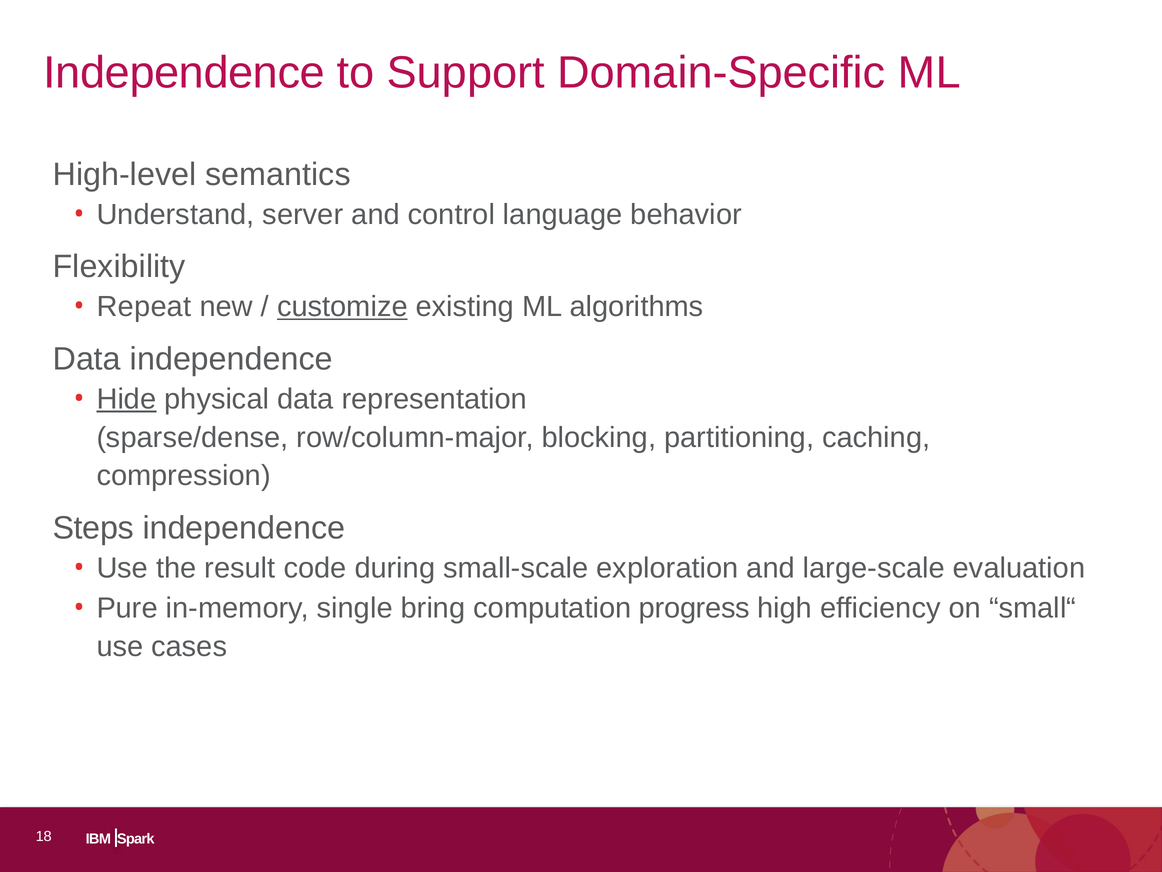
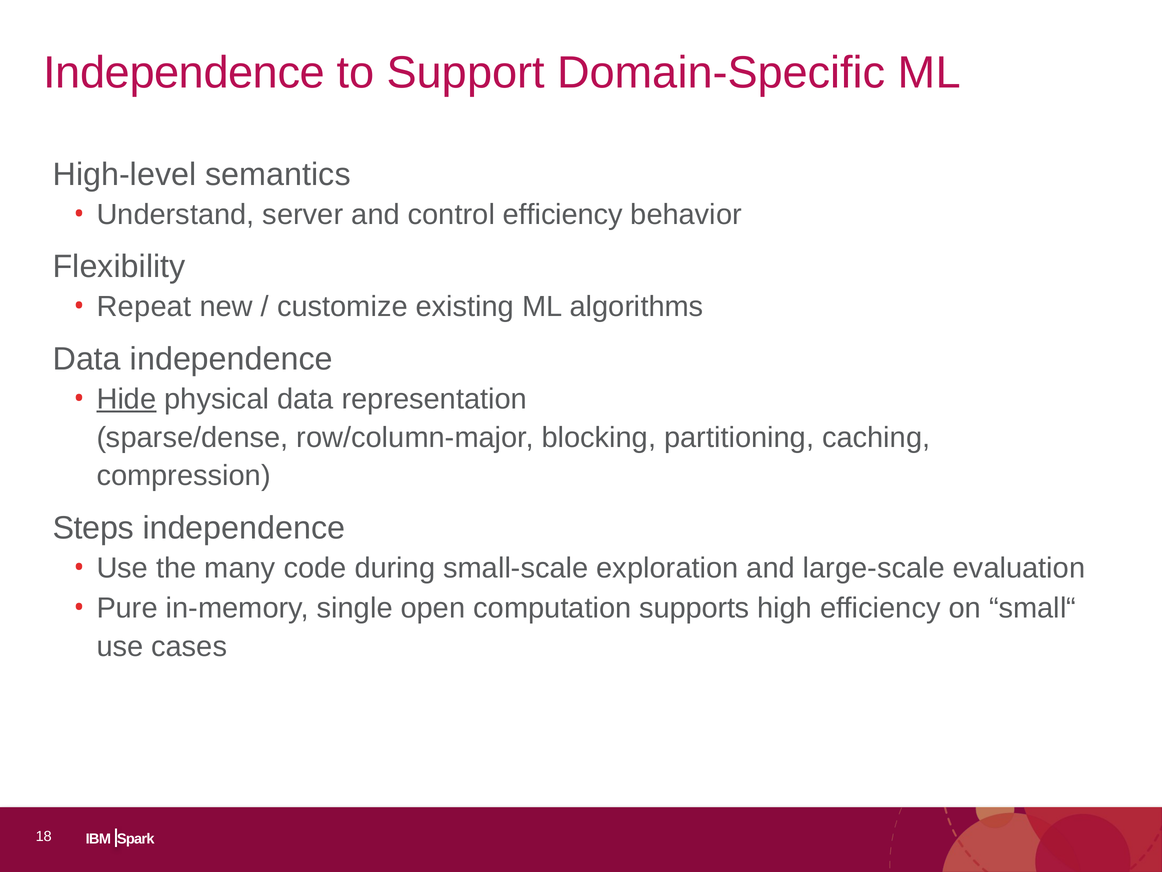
control language: language -> efficiency (563, 214)
customize underline: present -> none (342, 307)
result: result -> many (240, 568)
bring: bring -> open (433, 608)
progress: progress -> supports (694, 608)
